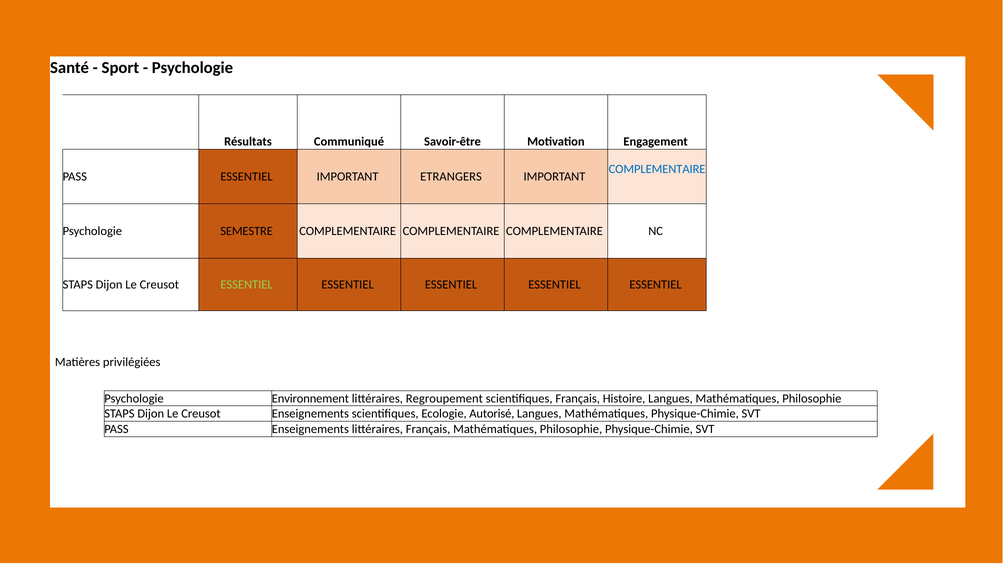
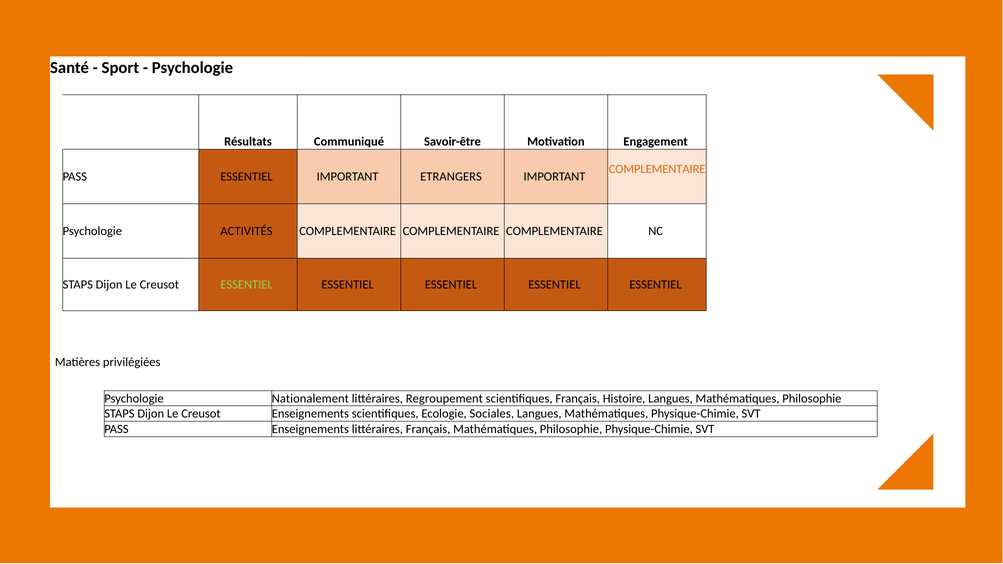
COMPLEMENTAIRE colour: blue -> orange (657, 169)
SEMESTRE: SEMESTRE -> ACTIVITÉS (246, 231)
Environnement: Environnement -> Nationalement (310, 399)
Autorisé: Autorisé -> Sociales (492, 414)
